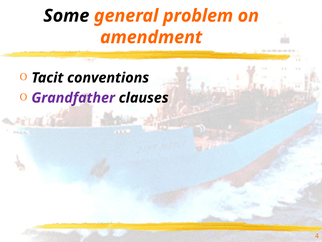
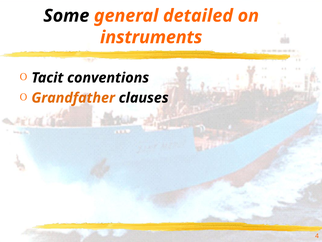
problem: problem -> detailed (198, 16)
amendment: amendment -> instruments (151, 37)
Grandfather colour: purple -> orange (73, 98)
